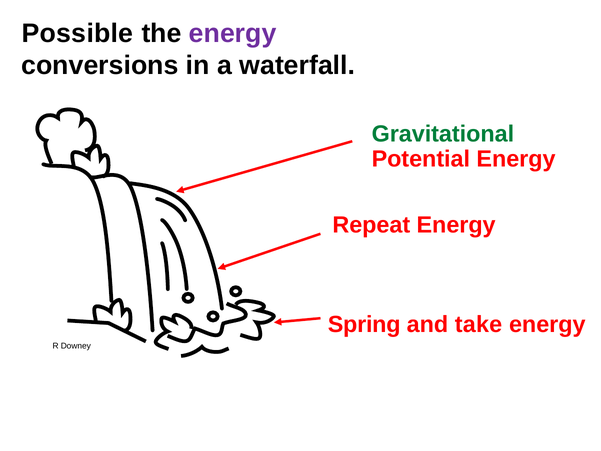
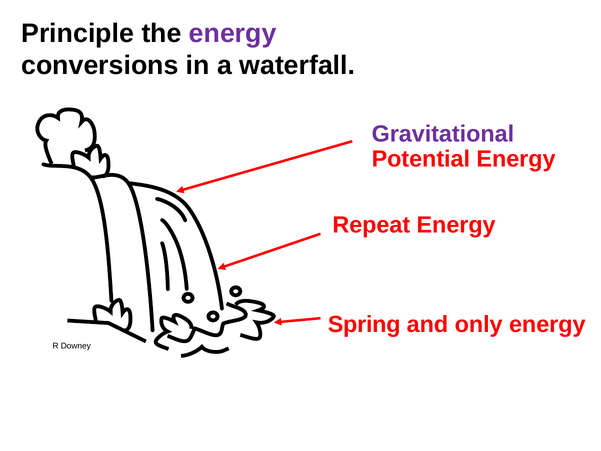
Possible: Possible -> Principle (78, 33)
Gravitational colour: green -> purple (443, 134)
take: take -> only (479, 324)
